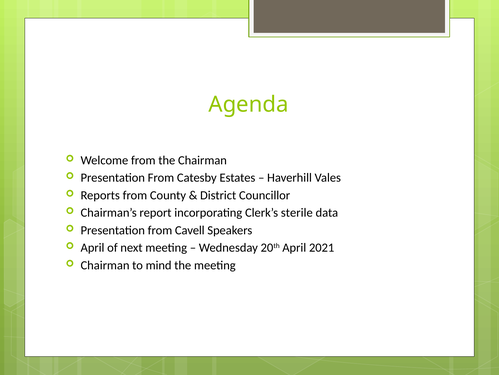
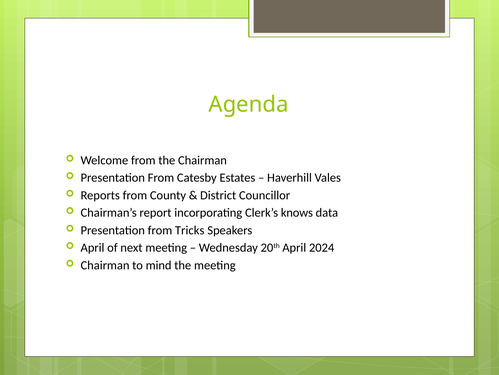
sterile: sterile -> knows (297, 212)
Cavell: Cavell -> Tricks (190, 230)
2021: 2021 -> 2024 (322, 247)
